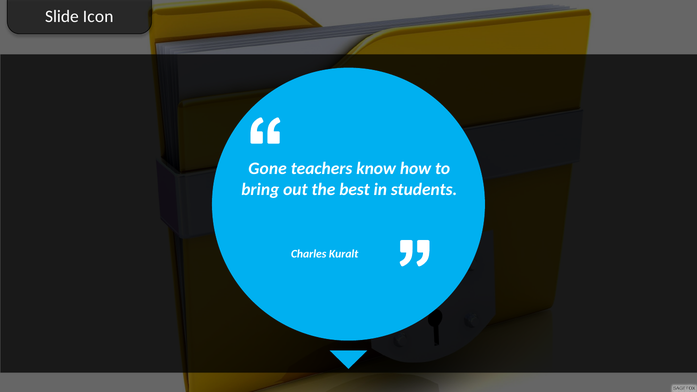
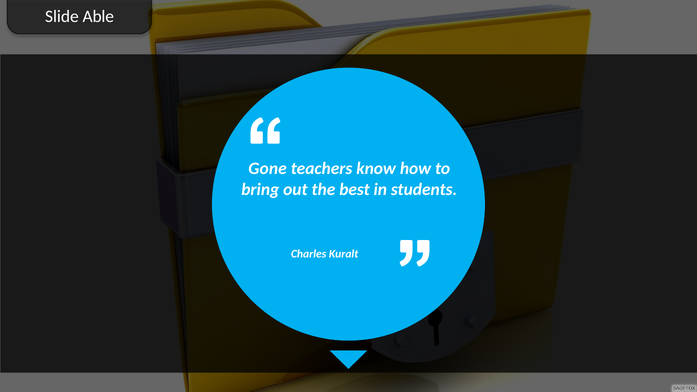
Icon: Icon -> Able (98, 16)
